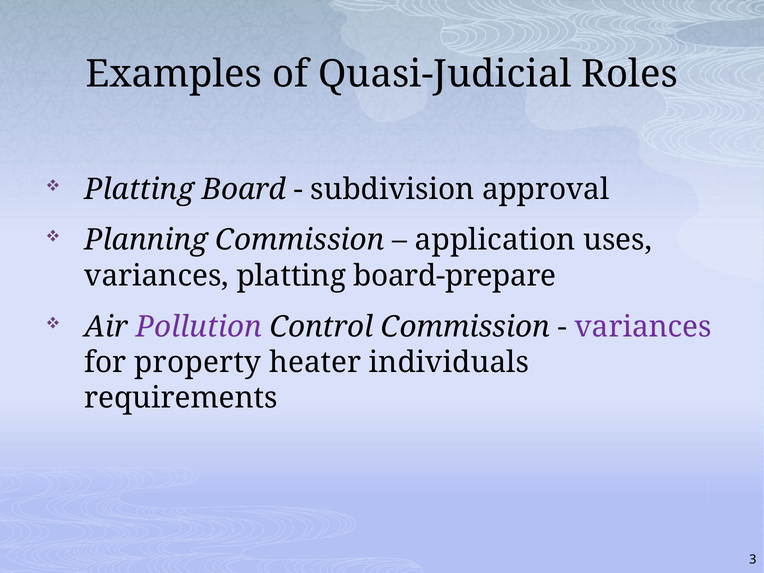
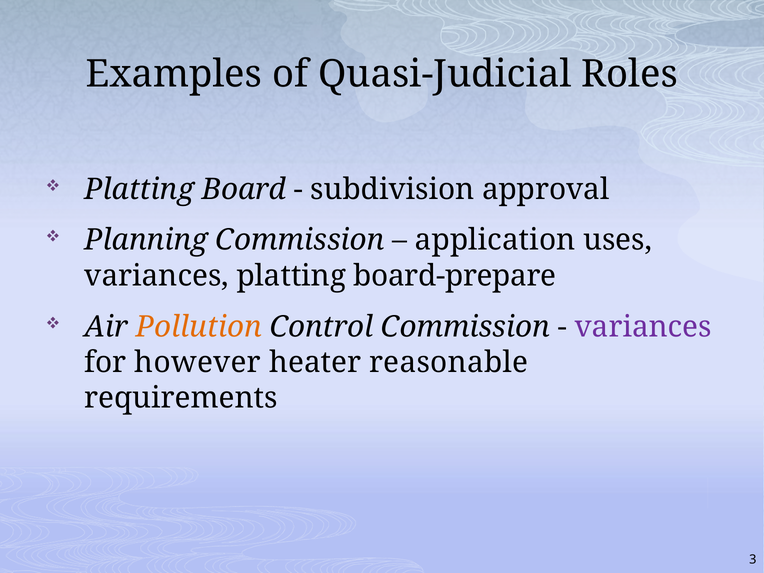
Pollution colour: purple -> orange (199, 327)
property: property -> however (198, 362)
individuals: individuals -> reasonable (449, 362)
